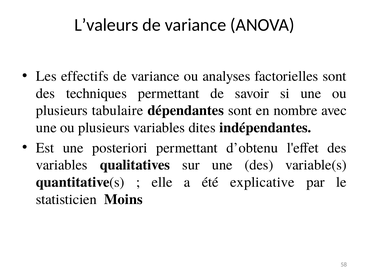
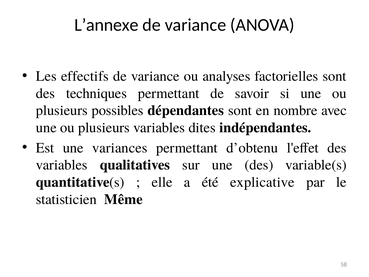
L’valeurs: L’valeurs -> L’annexe (106, 25)
tabulaire: tabulaire -> possibles (118, 110)
posteriori: posteriori -> variances (120, 148)
Moins: Moins -> Même (123, 199)
